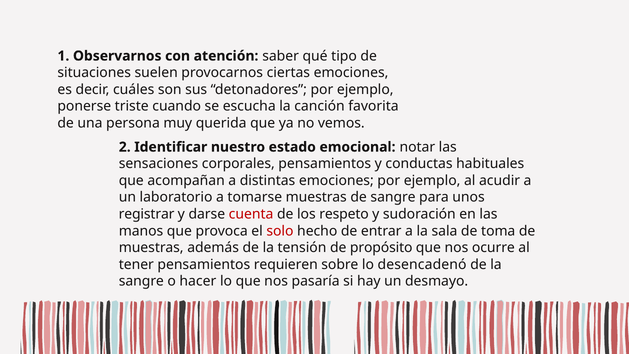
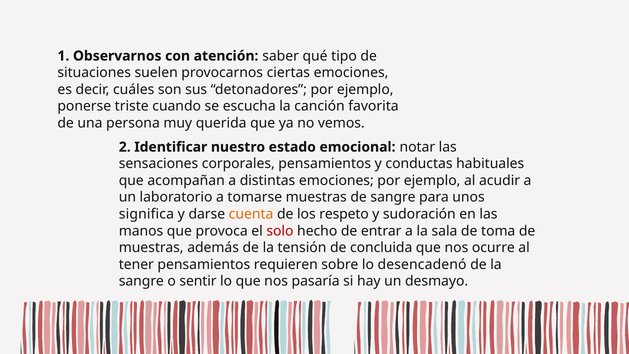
registrar: registrar -> significa (146, 214)
cuenta colour: red -> orange (251, 214)
propósito: propósito -> concluida (381, 248)
hacer: hacer -> sentir (198, 281)
